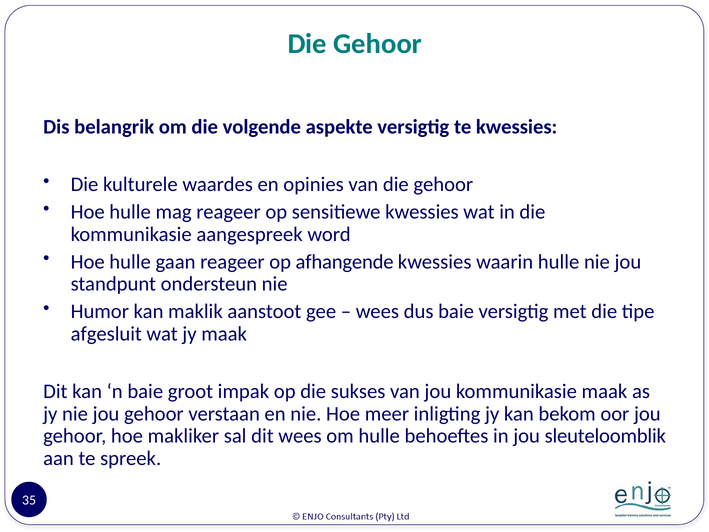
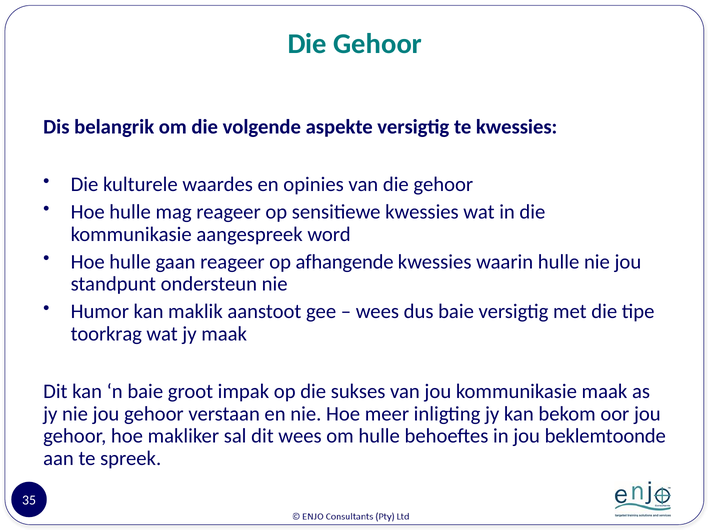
afgesluit: afgesluit -> toorkrag (106, 334)
sleuteloomblik: sleuteloomblik -> beklemtoonde (605, 436)
